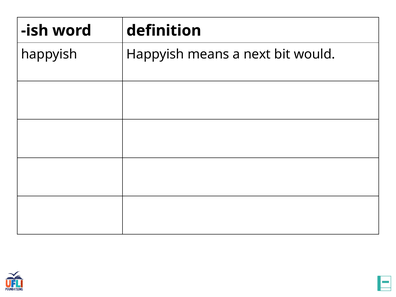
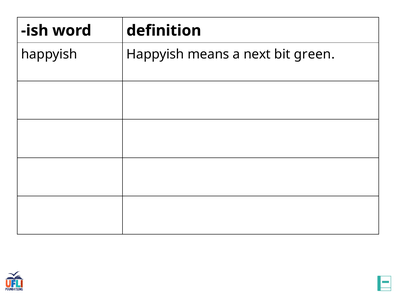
would: would -> green (314, 54)
